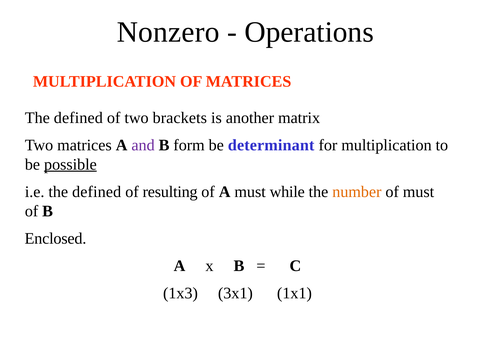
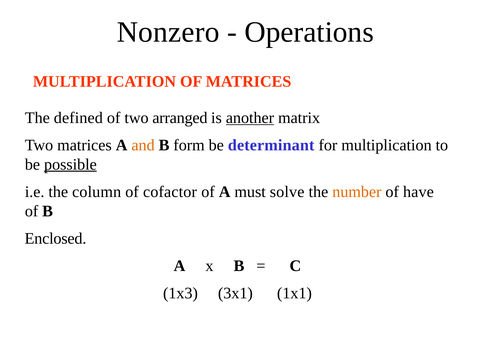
brackets: brackets -> arranged (180, 118)
another underline: none -> present (250, 118)
and colour: purple -> orange (143, 145)
i.e the defined: defined -> column (97, 192)
resulting: resulting -> cofactor (170, 192)
while: while -> solve (287, 192)
of must: must -> have (418, 192)
